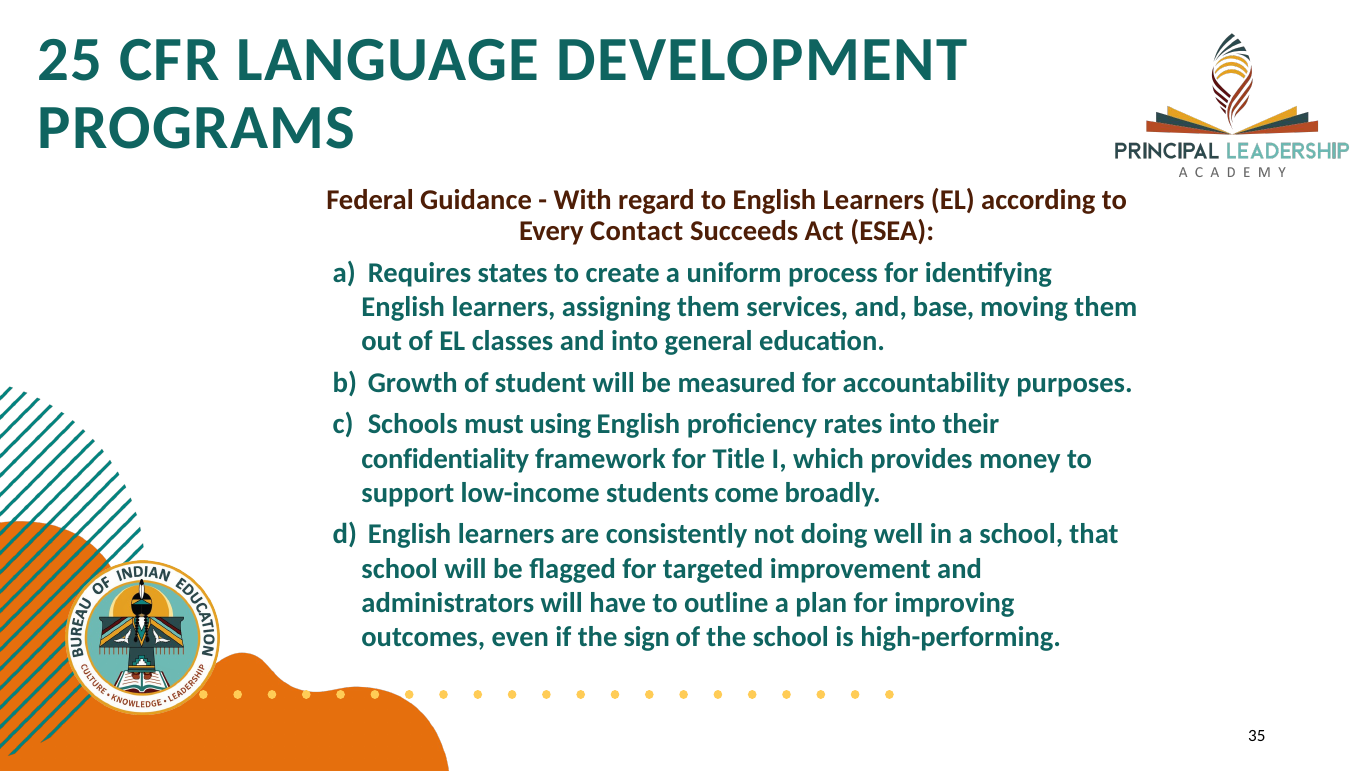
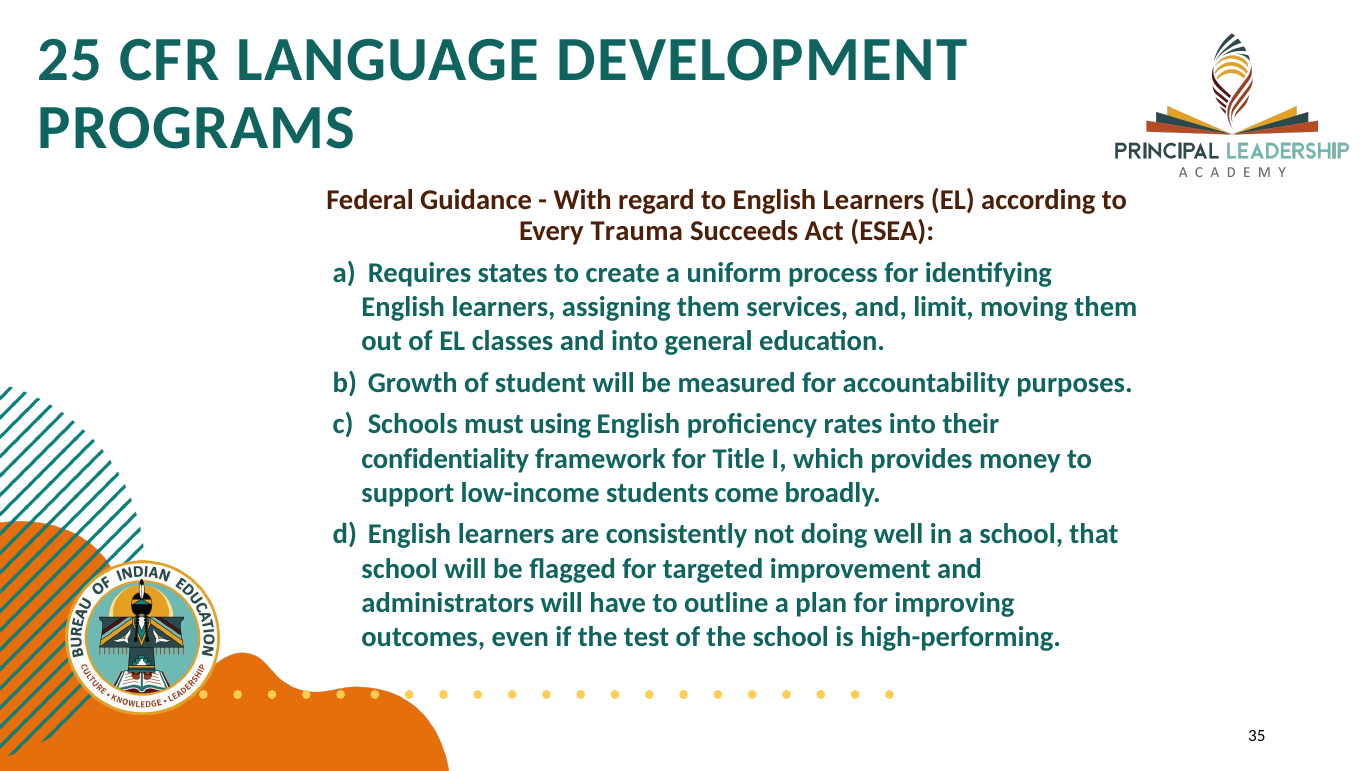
Contact: Contact -> Trauma (637, 231)
base: base -> limit (944, 307)
sign: sign -> test (647, 637)
